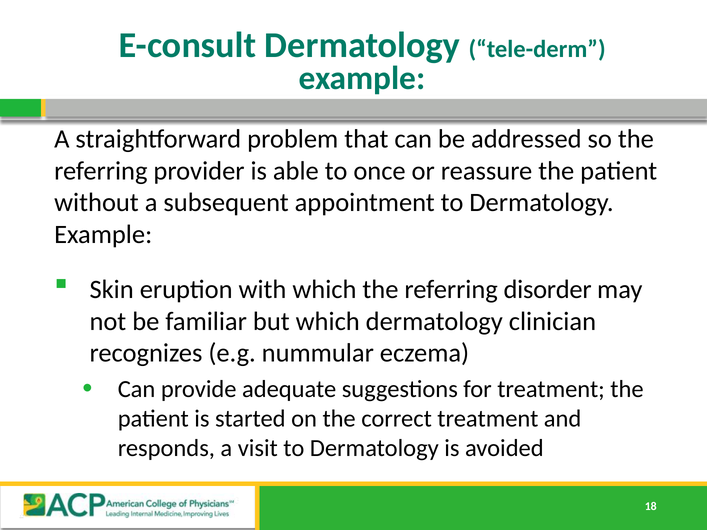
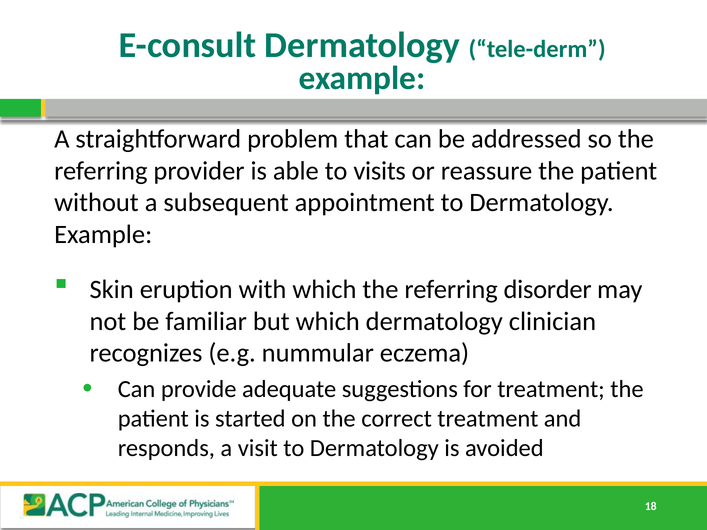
once: once -> visits (380, 171)
